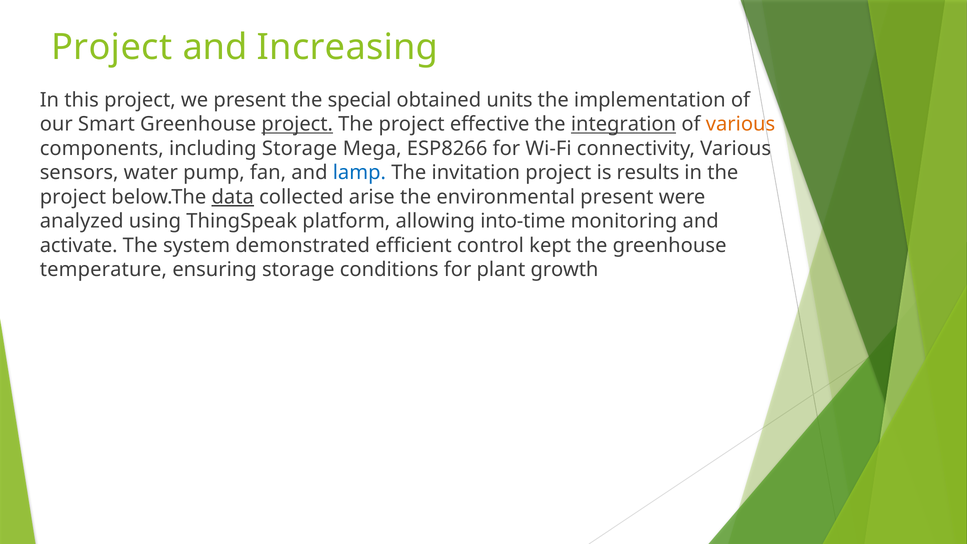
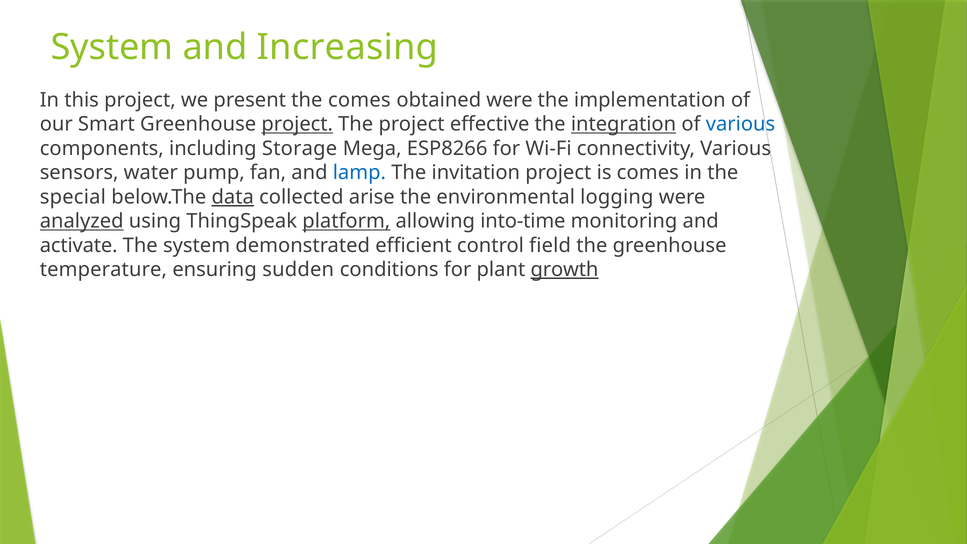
Project: Project -> System (112, 47)
the special: special -> comes (359, 100)
obtained units: units -> were (510, 100)
various colour: orange -> blue (741, 124)
is results: results -> comes (648, 173)
project: project -> special (73, 197)
environmental present: present -> logging (617, 197)
analyzed underline: none -> present (82, 221)
platform underline: none -> present (346, 221)
kept: kept -> field (550, 245)
ensuring storage: storage -> sudden (298, 270)
growth underline: none -> present (565, 270)
